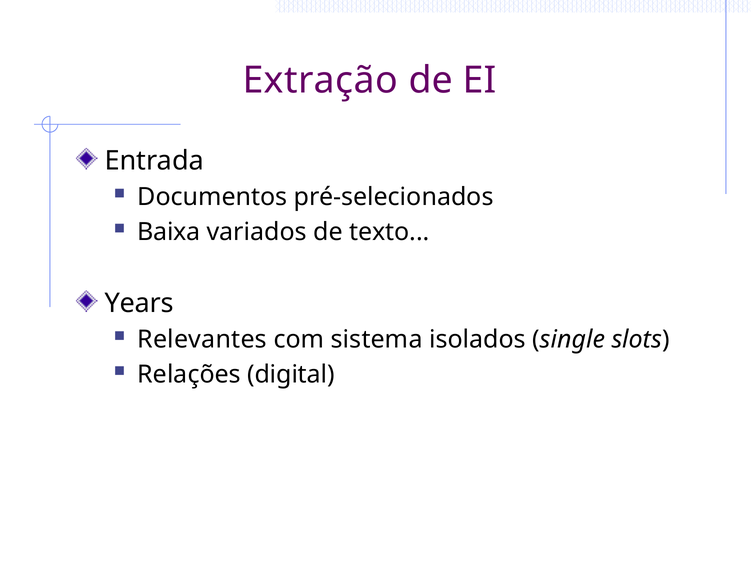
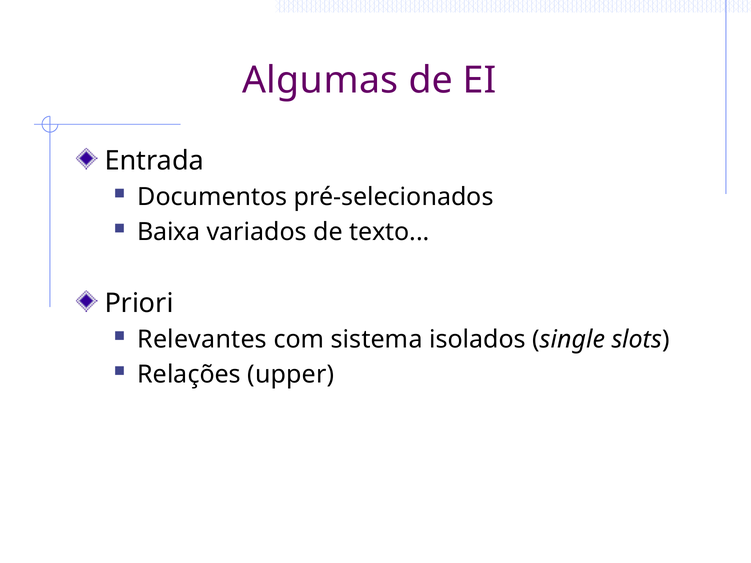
Extração: Extração -> Algumas (320, 81)
Years: Years -> Priori (139, 303)
digital: digital -> upper (291, 375)
